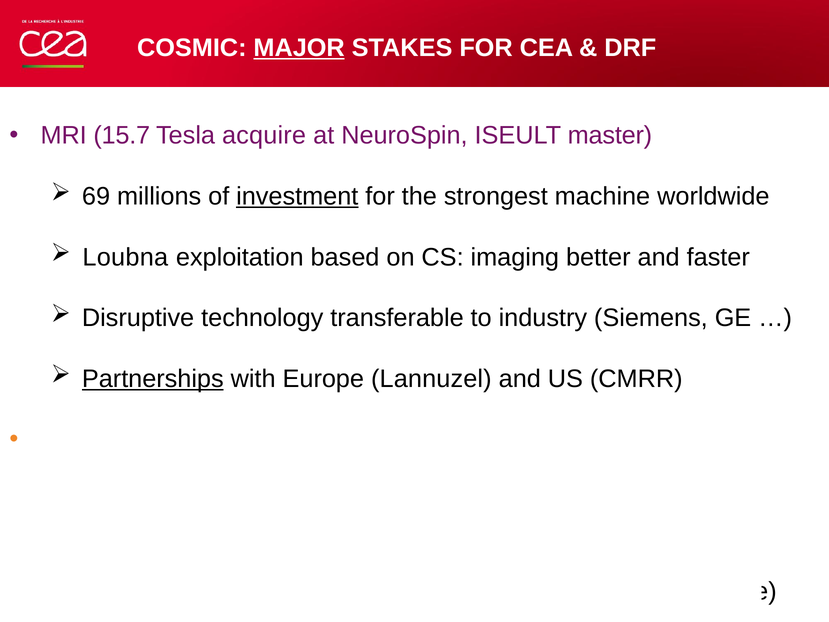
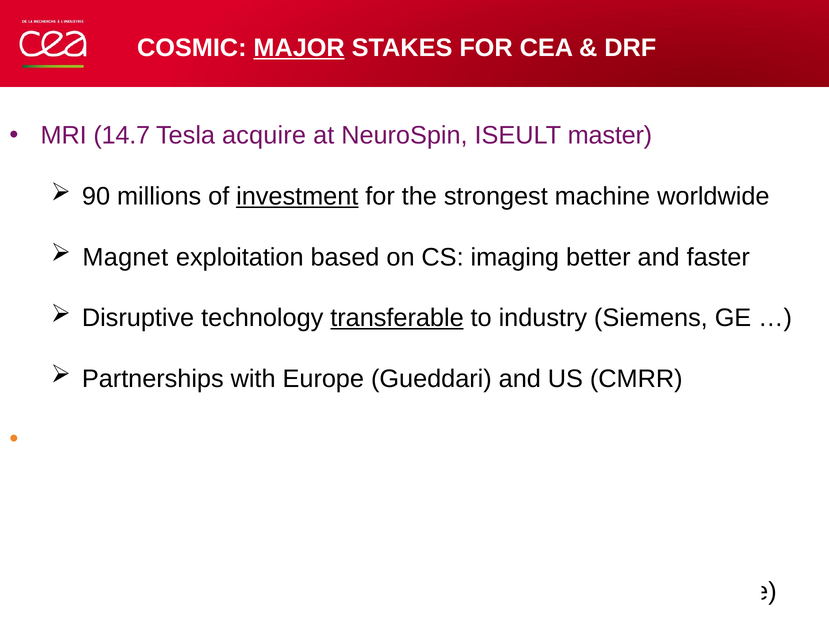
15.7: 15.7 -> 14.7 (122, 136)
69: 69 -> 90 (96, 196)
Loubna: Loubna -> Magnet (125, 257)
transferable underline: none -> present (397, 318)
Partnerships underline: present -> none (153, 379)
Lannuzel: Lannuzel -> Gueddari (431, 379)
